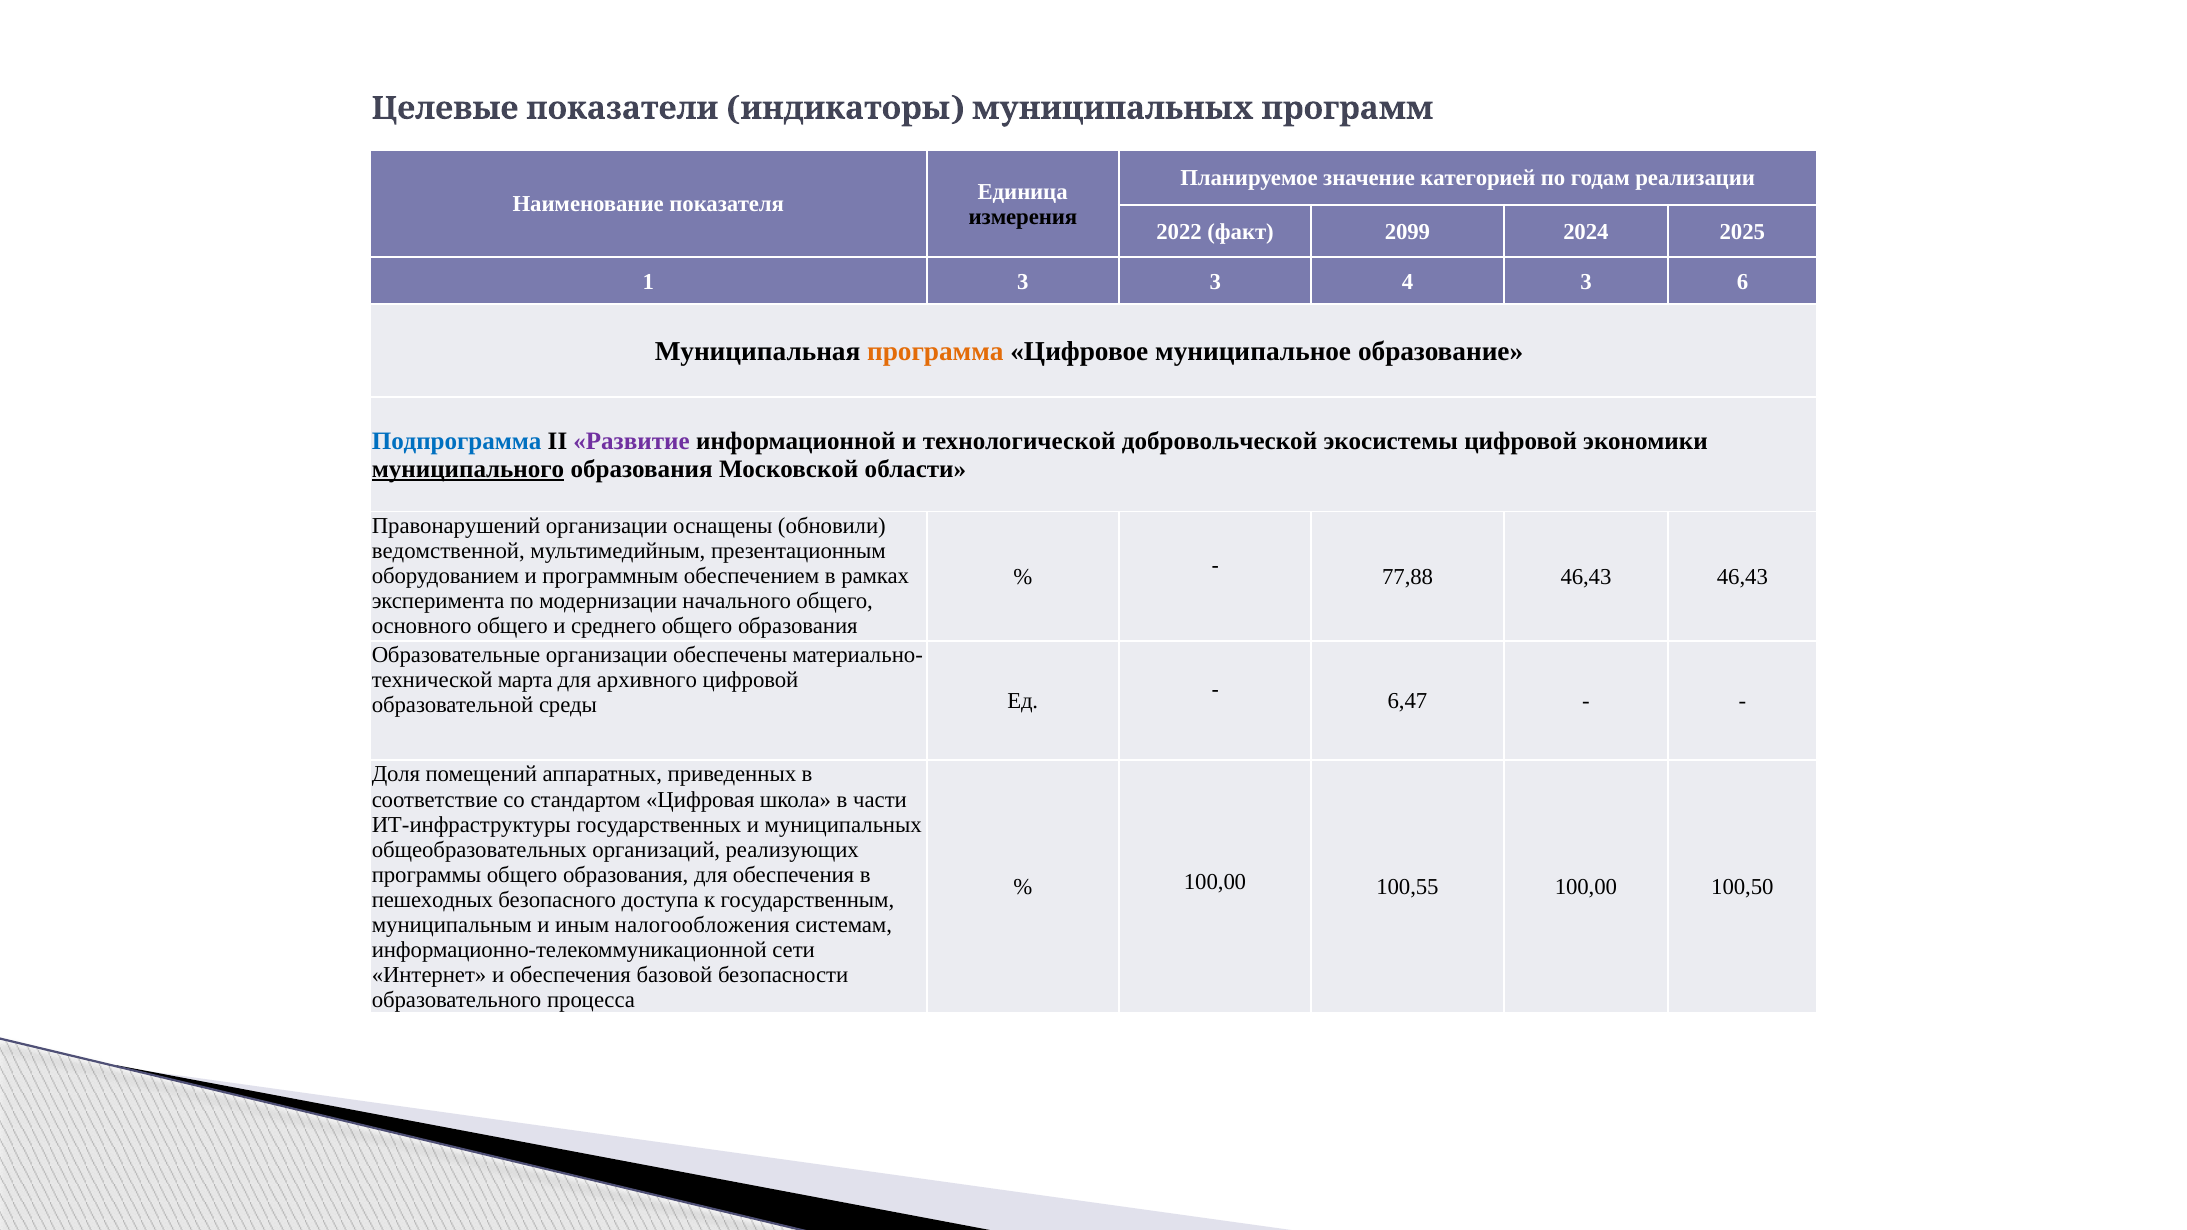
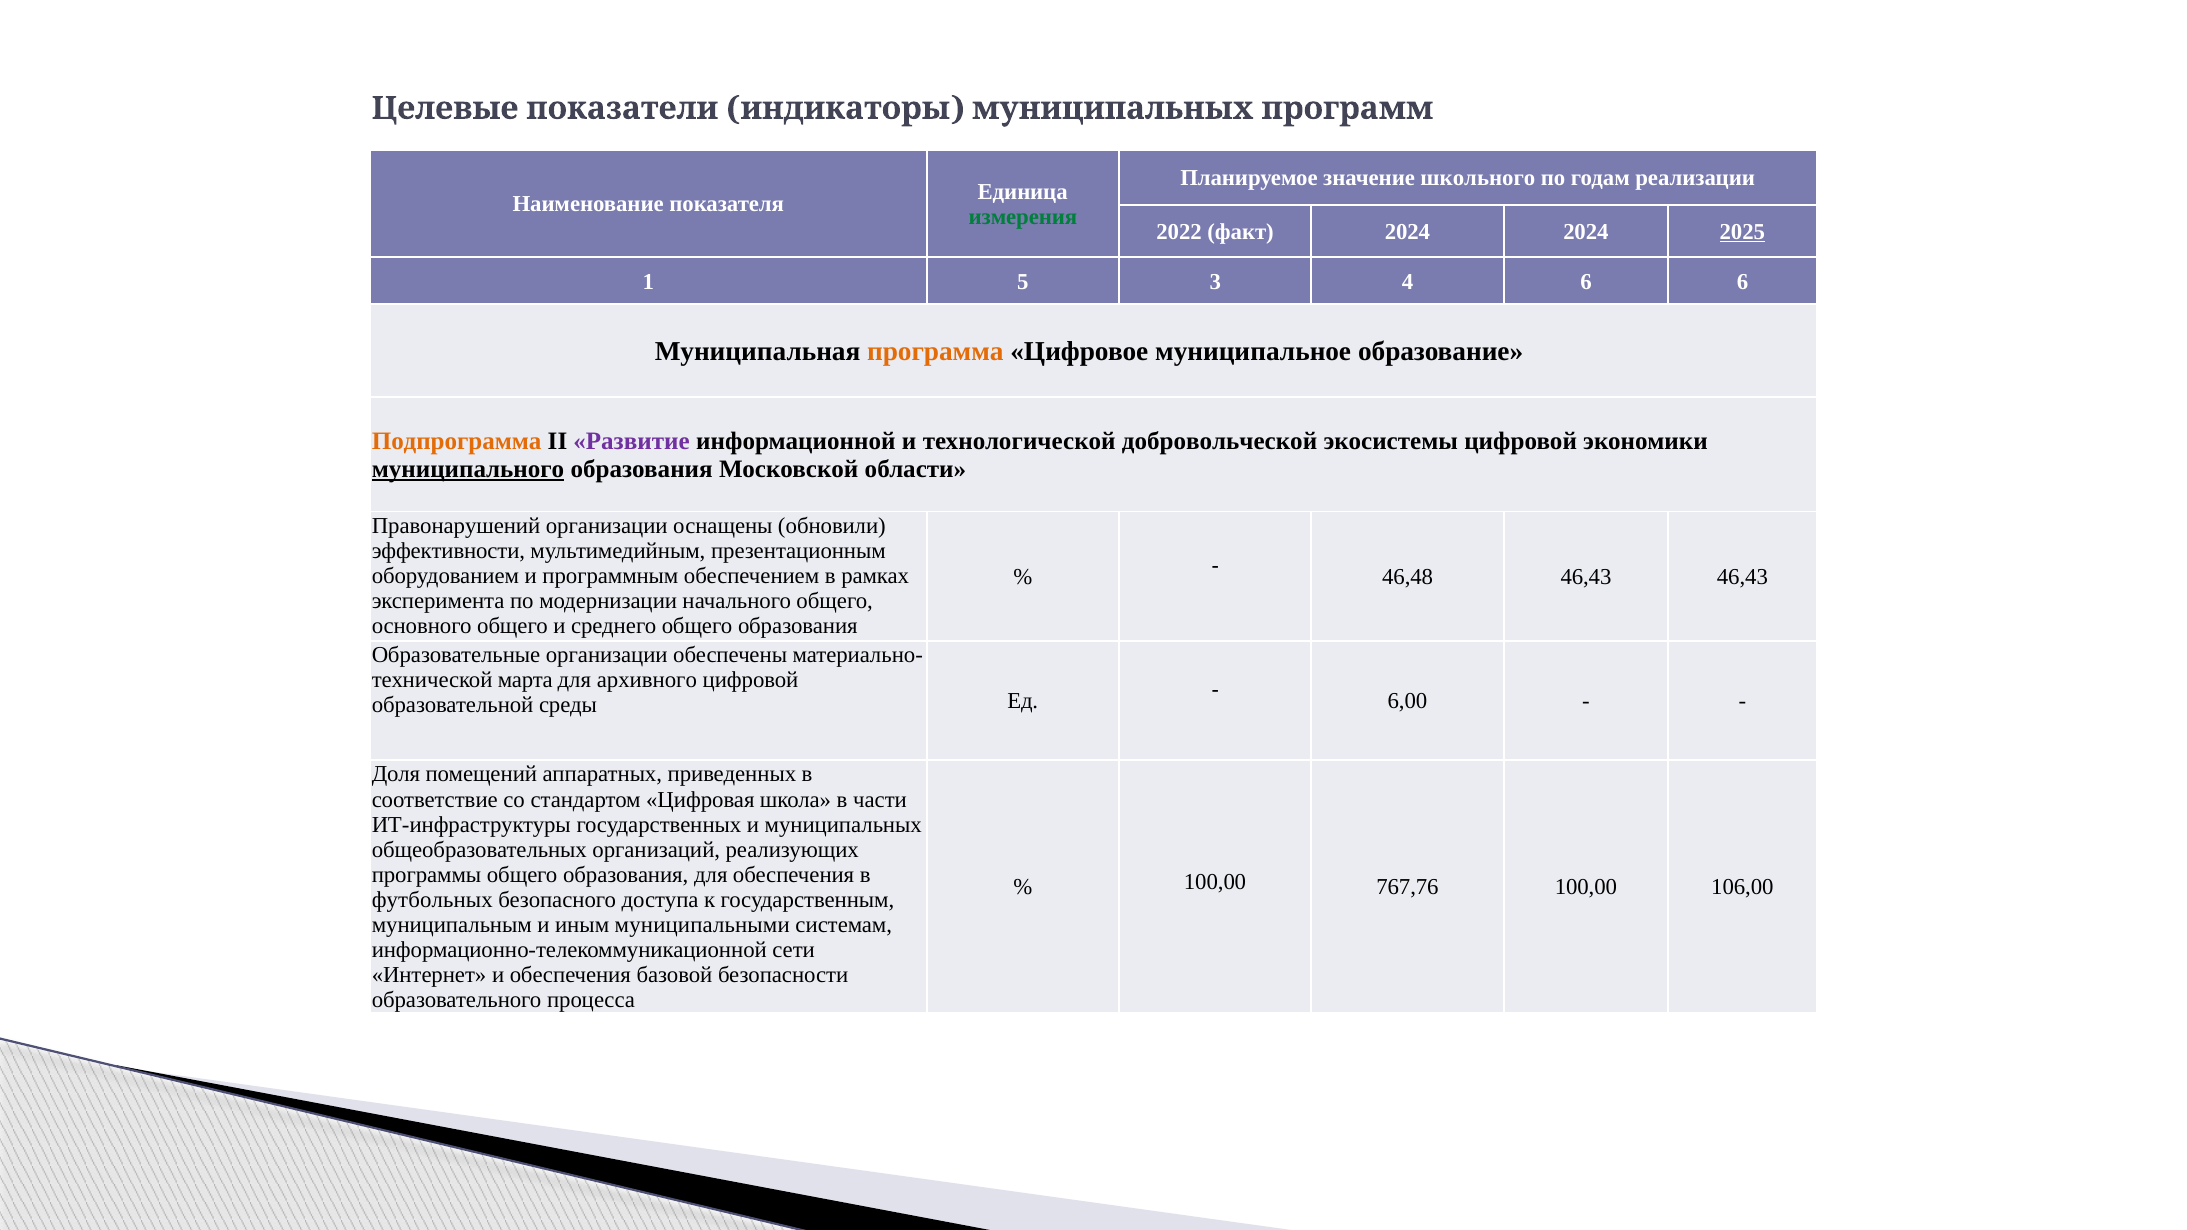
категорией: категорией -> школьного (1478, 178)
измерения colour: black -> green (1023, 217)
факт 2099: 2099 -> 2024 (1407, 232)
2025 underline: none -> present (1742, 232)
1 3: 3 -> 5 (1023, 282)
4 3: 3 -> 6 (1586, 282)
Подпрограмма colour: blue -> orange (457, 442)
ведомственной: ведомственной -> эффективности (448, 551)
77,88: 77,88 -> 46,48 (1408, 577)
6,47: 6,47 -> 6,00 (1407, 701)
100,55: 100,55 -> 767,76 (1407, 888)
100,50: 100,50 -> 106,00 (1742, 888)
пешеходных: пешеходных -> футбольных (432, 900)
налогообложения: налогообложения -> муниципальными (702, 925)
